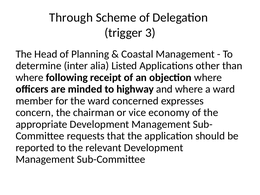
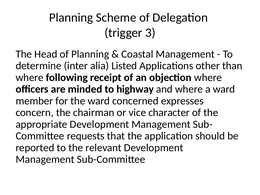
Through: Through -> Planning (71, 18)
economy: economy -> character (169, 113)
